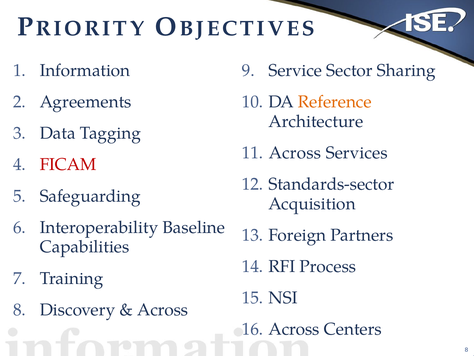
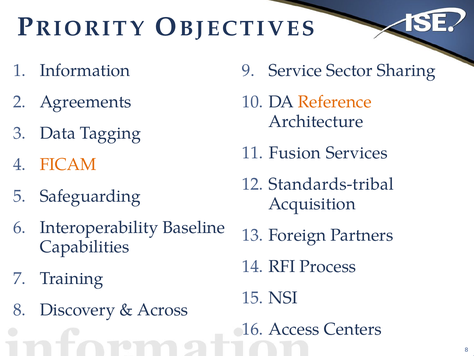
Across: Across -> Fusion (295, 153)
FICAM colour: red -> orange (68, 164)
Standards-sector: Standards-sector -> Standards-tribal (331, 184)
Across: Across -> Access (294, 329)
